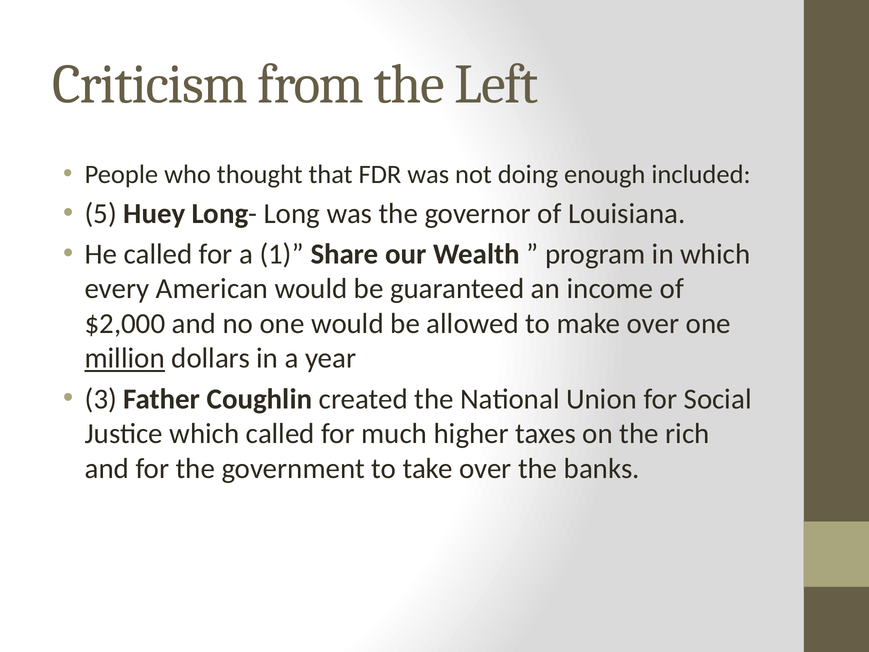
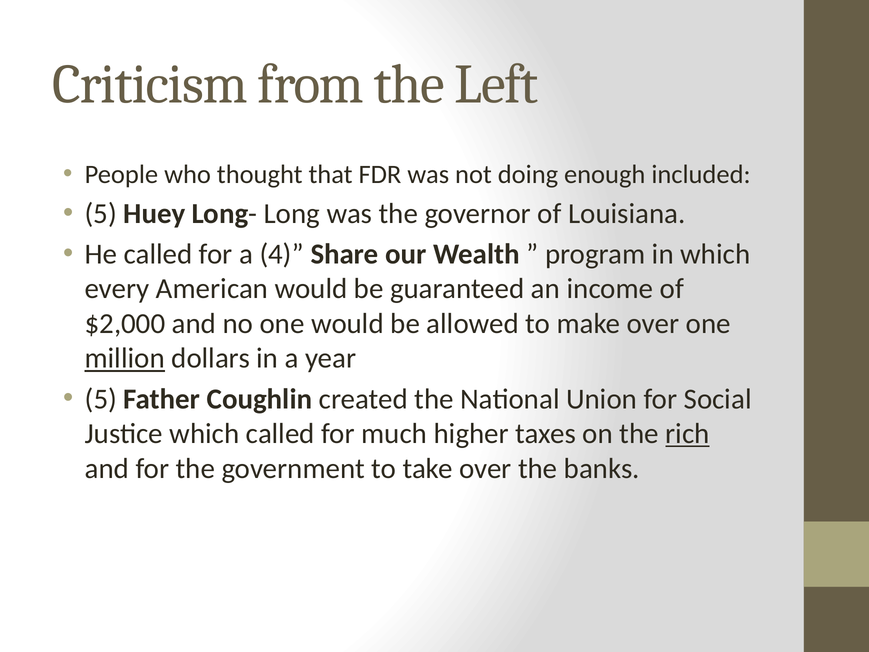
1: 1 -> 4 (282, 254)
3: 3 -> 5 (101, 399)
rich underline: none -> present (687, 434)
